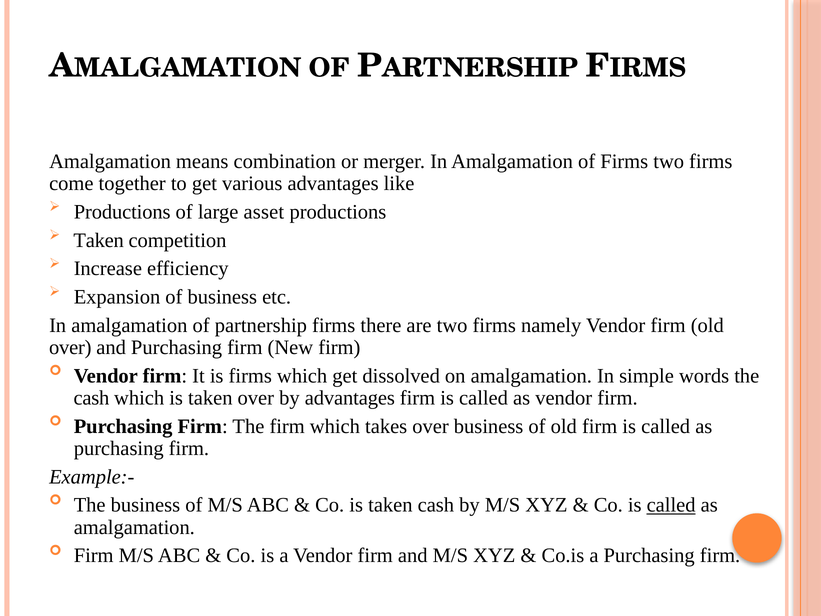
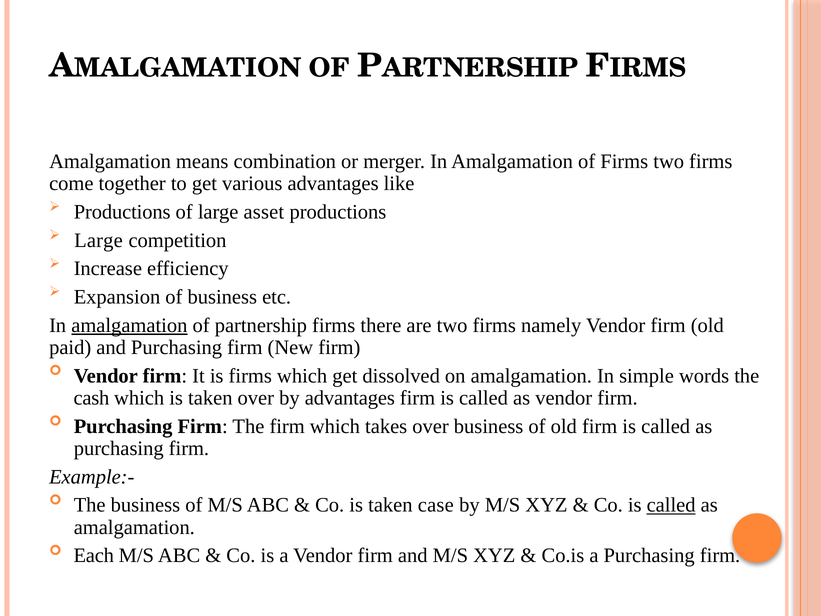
Taken: Taken -> Large (98, 240)
amalgamation underline: none -> present (129, 325)
over: over -> paid (70, 347)
taken cash: cash -> case (436, 505)
Firm: Firm -> Each (94, 555)
